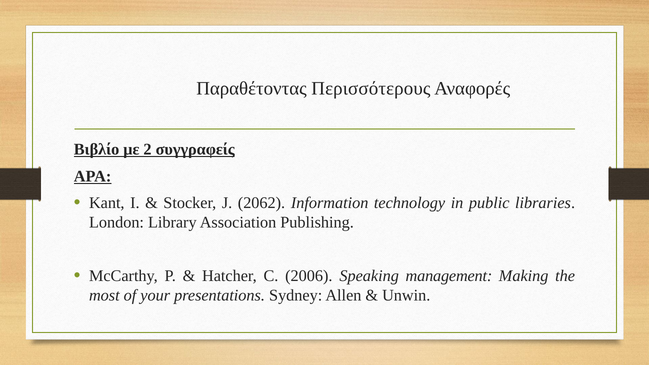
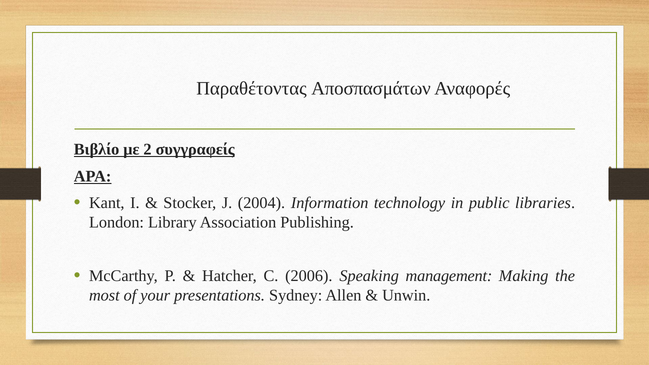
Περισσότερους: Περισσότερους -> Αποσπασμάτων (371, 88)
2062: 2062 -> 2004 (262, 203)
